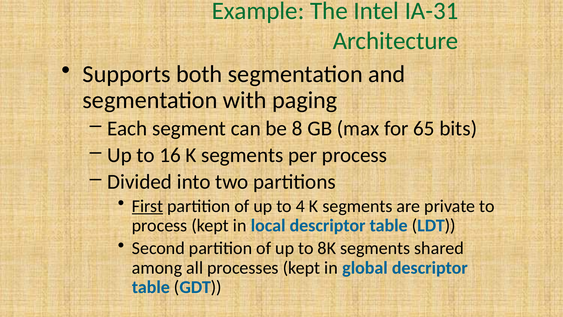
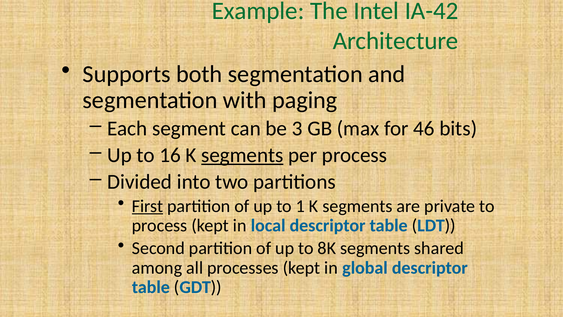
IA-31: IA-31 -> IA-42 (432, 11)
8: 8 -> 3 (297, 128)
65: 65 -> 46 (424, 128)
segments underline: none -> present (242, 155)
4: 4 -> 1 (300, 206)
